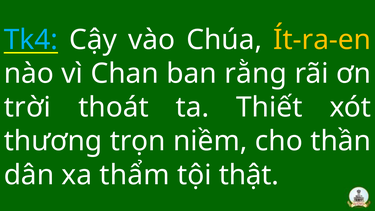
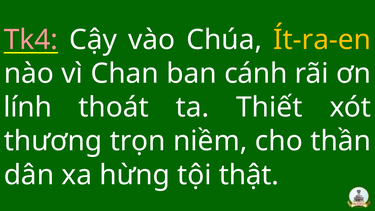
Tk4 colour: light blue -> pink (31, 40)
rằng: rằng -> cánh (256, 74)
trời: trời -> lính (28, 107)
thẩm: thẩm -> hừng (135, 175)
